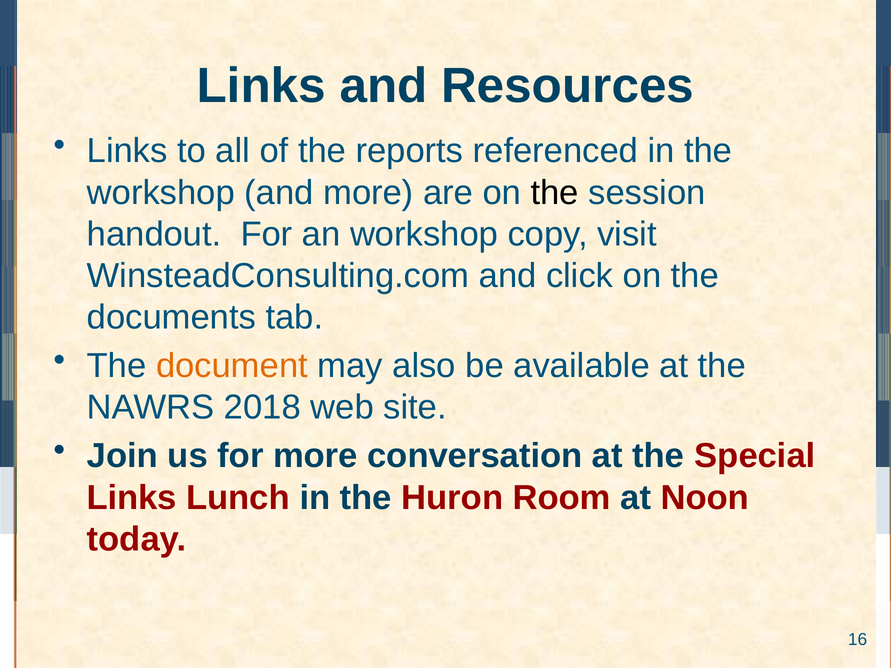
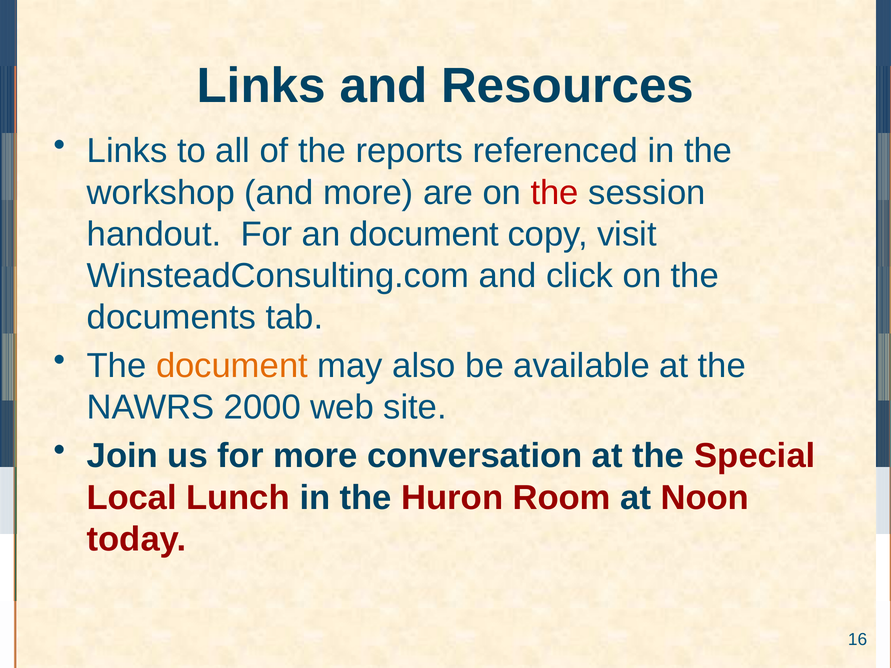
the colour: black -> red (555, 193)
an workshop: workshop -> document (424, 234)
2018: 2018 -> 2000 (262, 408)
Links: Links -> Local (132, 498)
